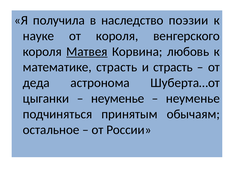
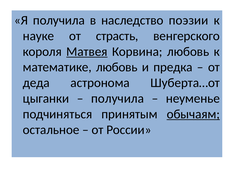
от короля: короля -> страсть (117, 36)
математике страсть: страсть -> любовь (117, 67)
и страсть: страсть -> предка (173, 67)
неуменье: неуменье -> получила (118, 98)
обычаям underline: none -> present (193, 114)
